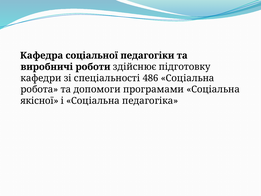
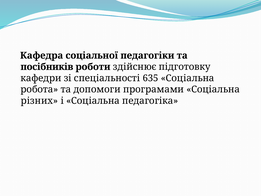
виробничі: виробничі -> посібників (47, 67)
486: 486 -> 635 (151, 78)
якісної: якісної -> різних (39, 101)
